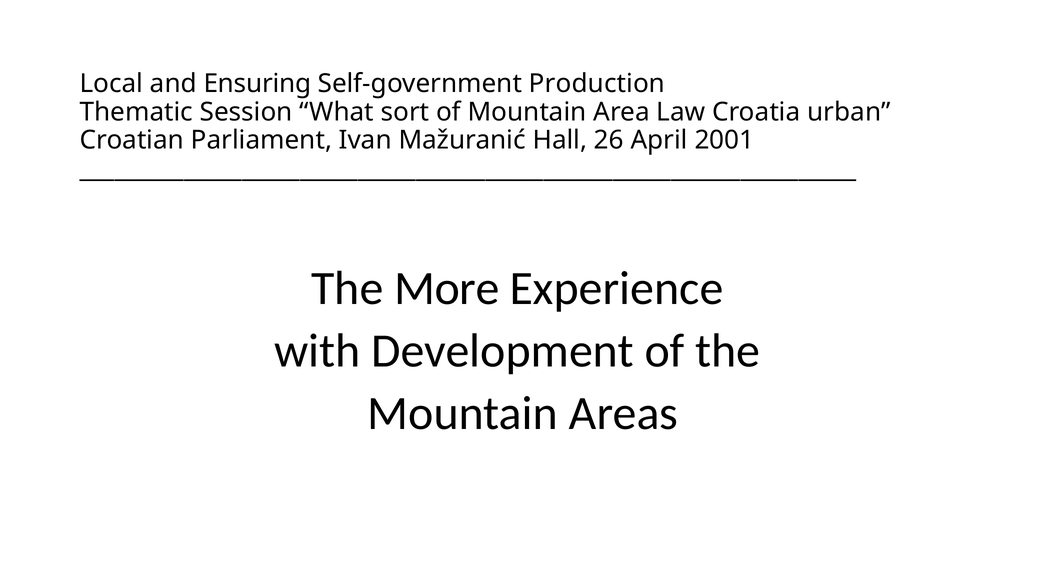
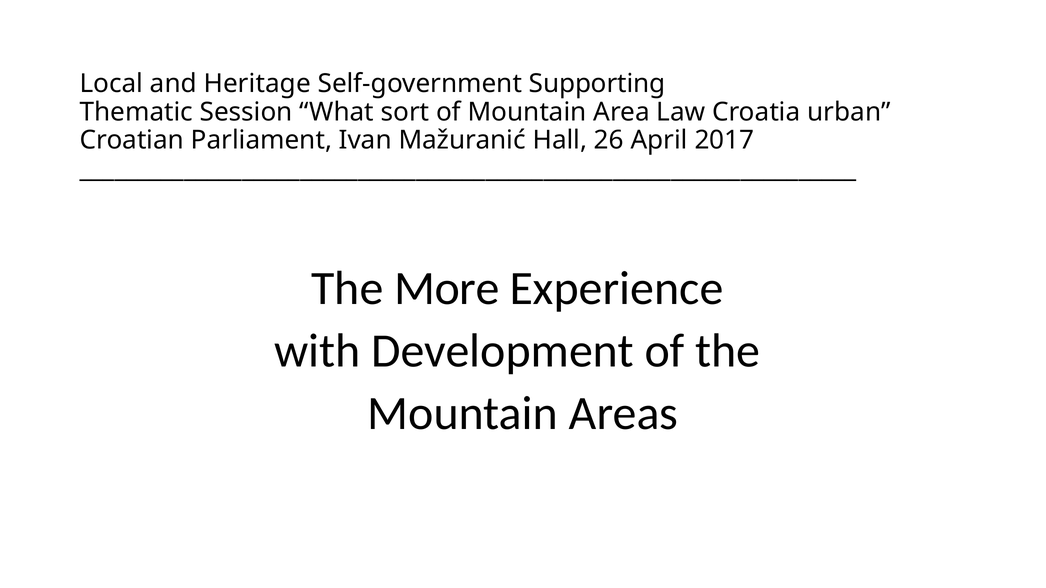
Ensuring: Ensuring -> Heritage (257, 84)
Production: Production -> Supporting (597, 84)
2001: 2001 -> 2017 (724, 140)
